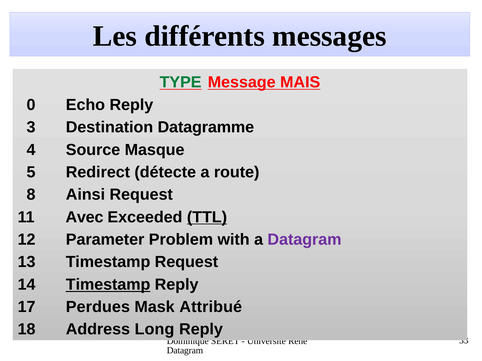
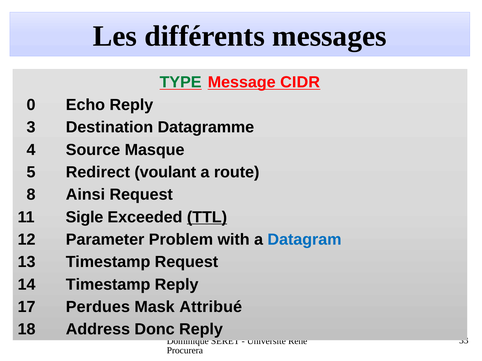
MAIS: MAIS -> CIDR (300, 82)
détecte: détecte -> voulant (165, 172)
Avec: Avec -> Sigle (84, 217)
Datagram colour: purple -> blue (305, 240)
Timestamp underline: present -> none (108, 285)
Long: Long -> Donc (155, 330)
Datagram: Datagram -> Procurera (185, 351)
